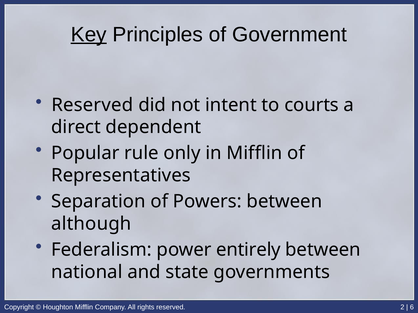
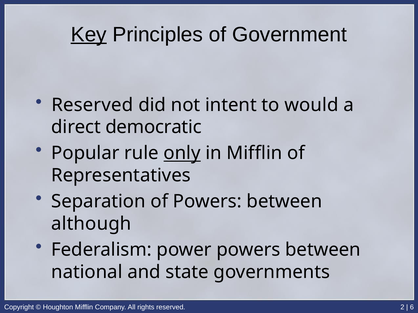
courts: courts -> would (311, 105)
dependent: dependent -> democratic (154, 127)
only underline: none -> present (182, 153)
power entirely: entirely -> powers (248, 250)
